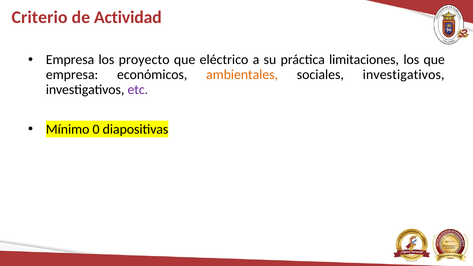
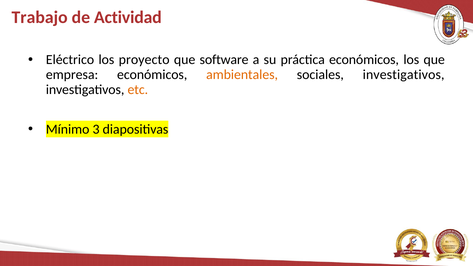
Criterio: Criterio -> Trabajo (40, 17)
Empresa: Empresa -> Eléctrico (70, 60)
eléctrico: eléctrico -> software (224, 60)
práctica limitaciones: limitaciones -> económicos (364, 60)
etc colour: purple -> orange (138, 90)
0: 0 -> 3 (96, 129)
